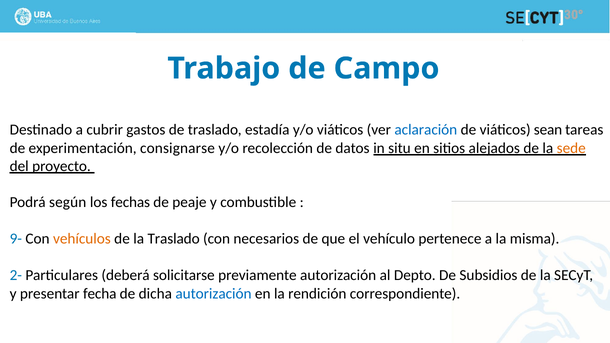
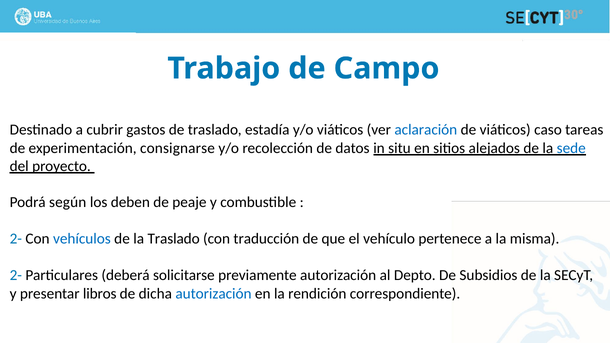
sean: sean -> caso (548, 130)
sede colour: orange -> blue (571, 148)
fechas: fechas -> deben (130, 202)
9-: 9- -> 2- (16, 239)
vehículos colour: orange -> blue (82, 239)
necesarios: necesarios -> traducción (266, 239)
fecha: fecha -> libros (100, 294)
